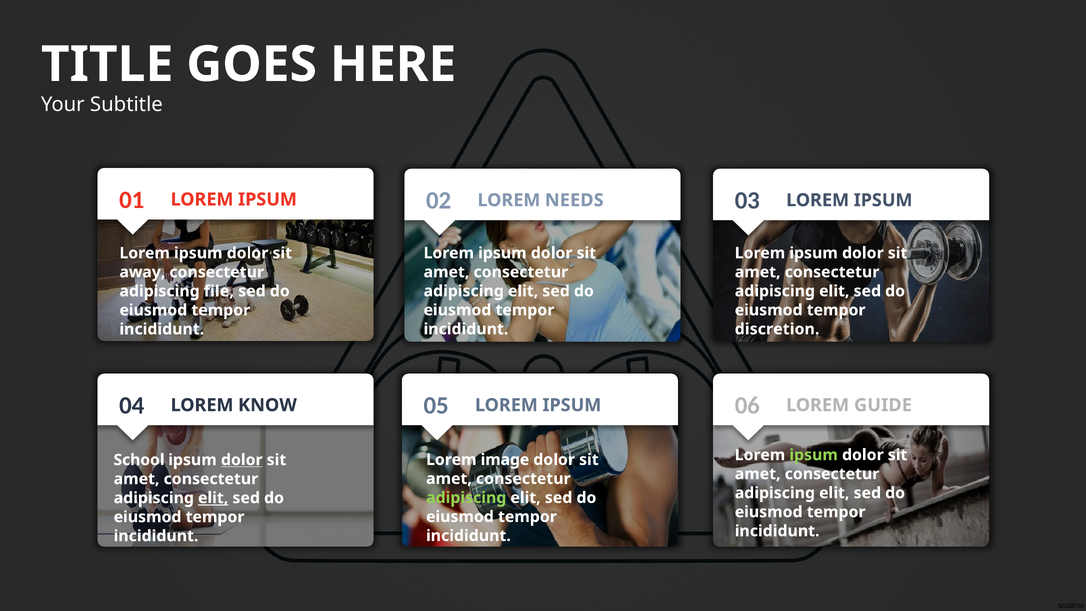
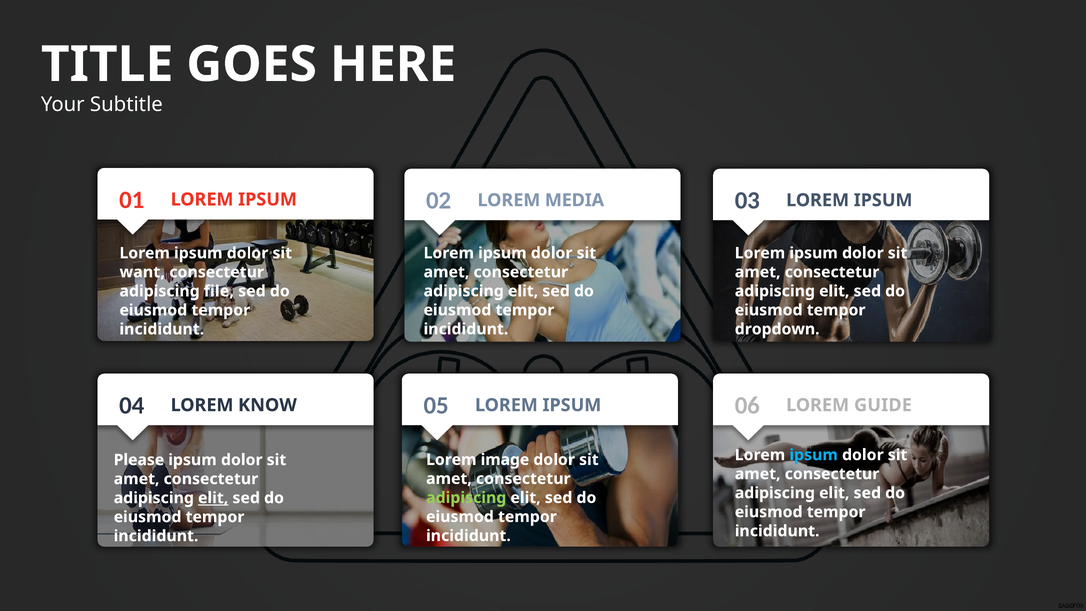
NEEDS: NEEDS -> MEDIA (574, 200)
away: away -> want (142, 272)
discretion: discretion -> dropdown (777, 329)
ipsum colour: light green -> light blue (814, 455)
School: School -> Please (139, 460)
dolor underline: present -> none (242, 460)
